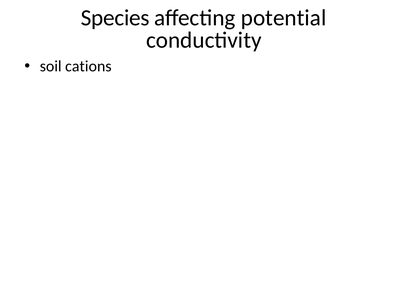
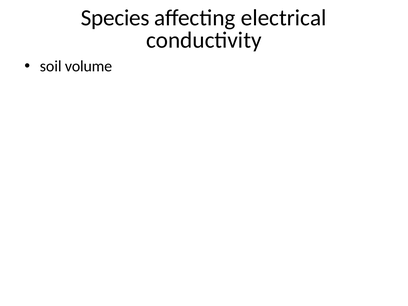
potential: potential -> electrical (284, 18)
cations: cations -> volume (88, 66)
